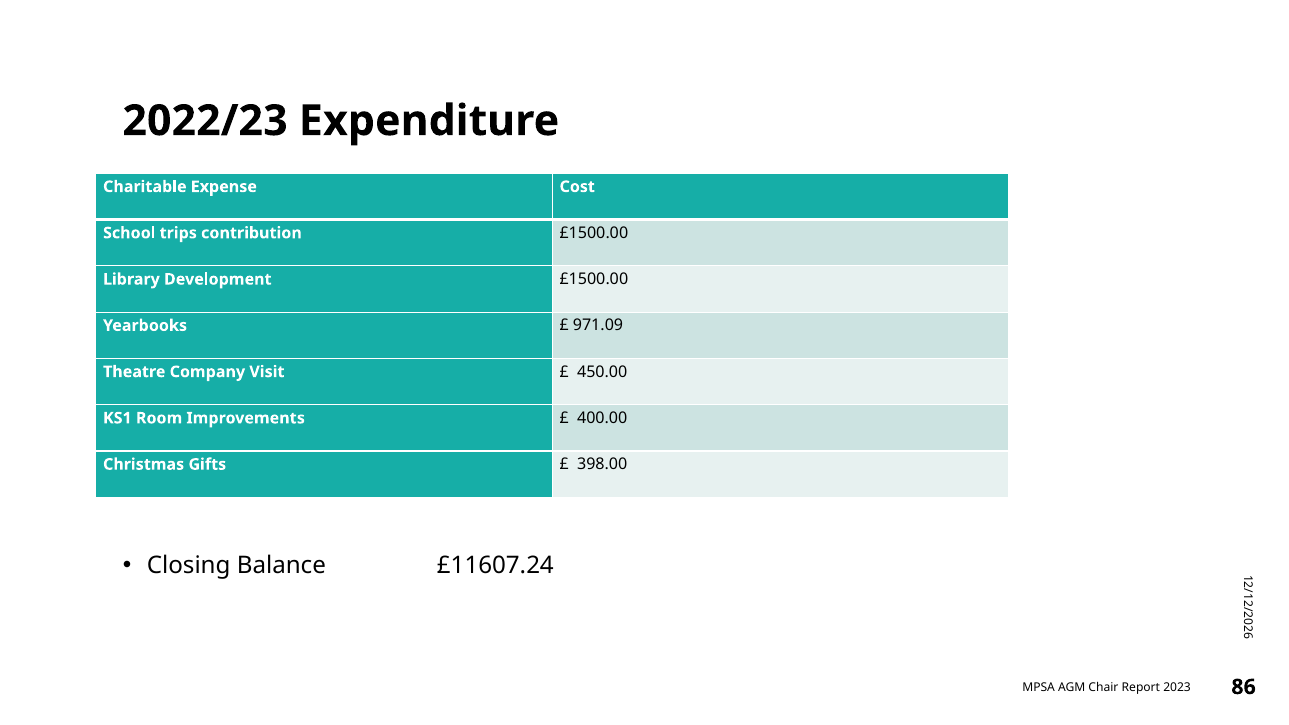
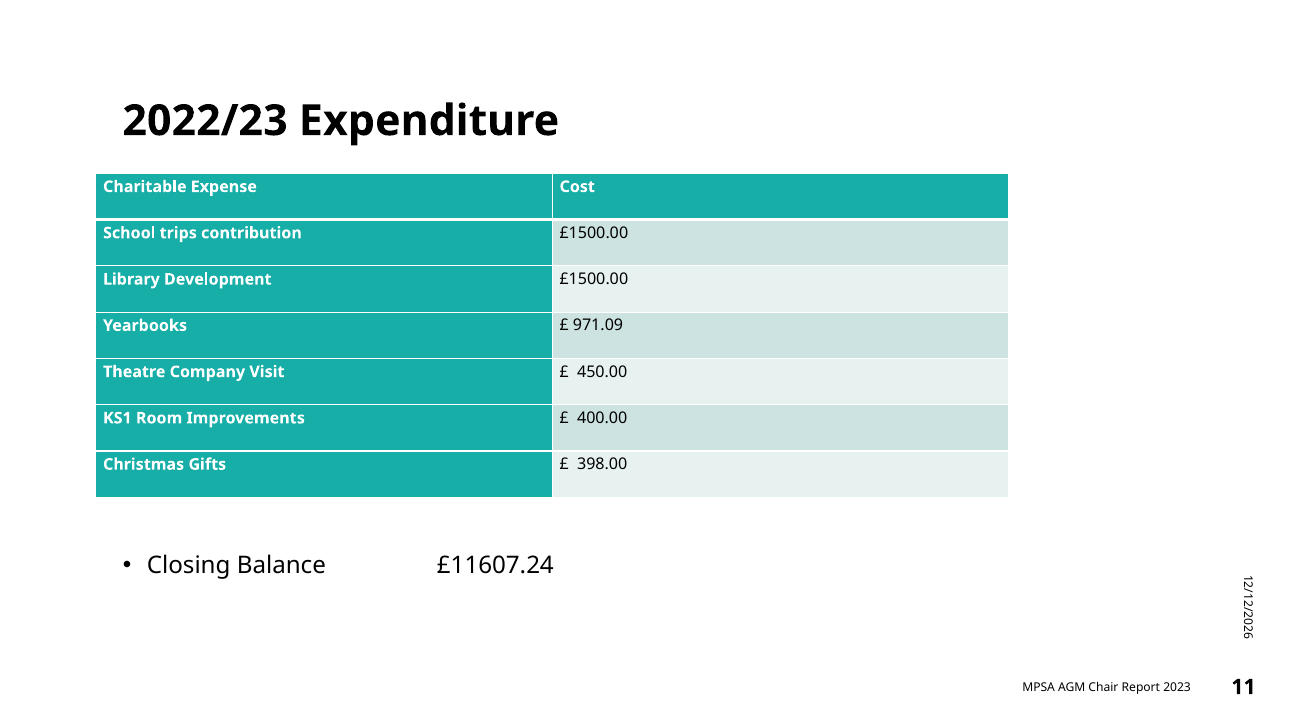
86: 86 -> 11 (1244, 687)
